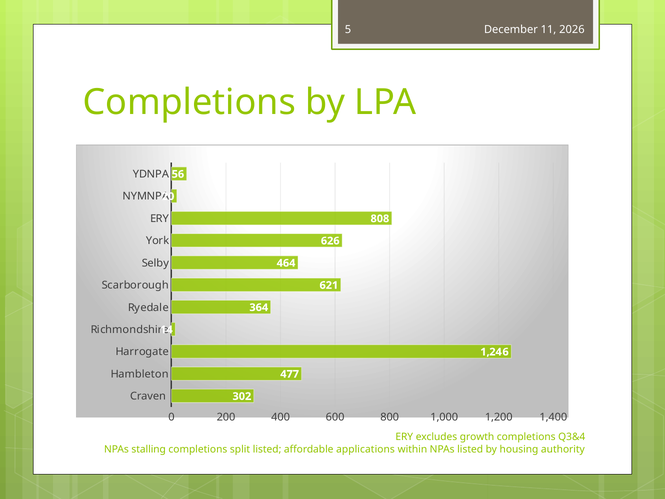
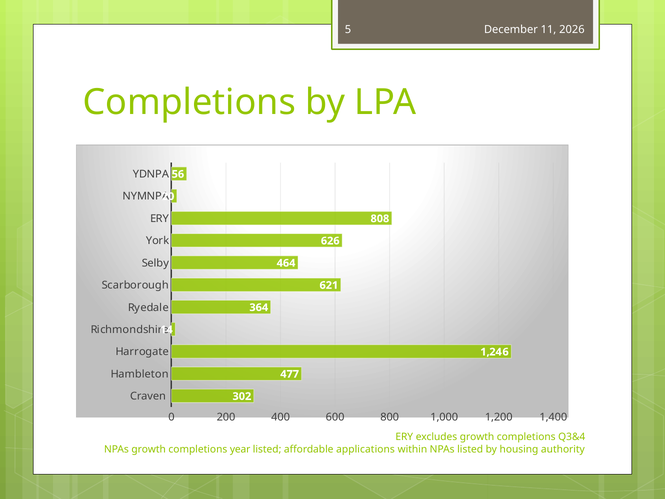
NPAs stalling: stalling -> growth (149, 449)
split: split -> year (240, 449)
